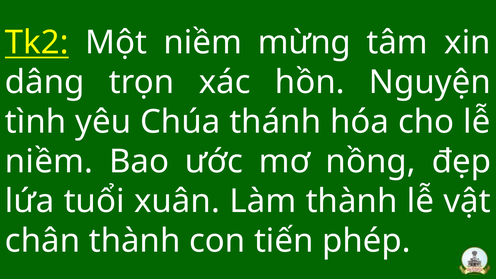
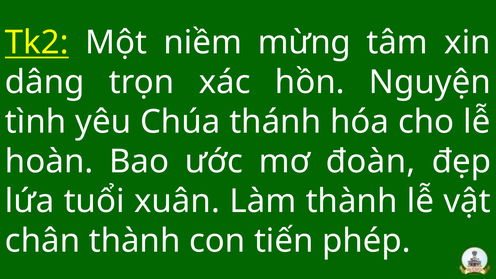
niềm: niềm -> hoàn (49, 162)
nồng: nồng -> đoàn (371, 162)
